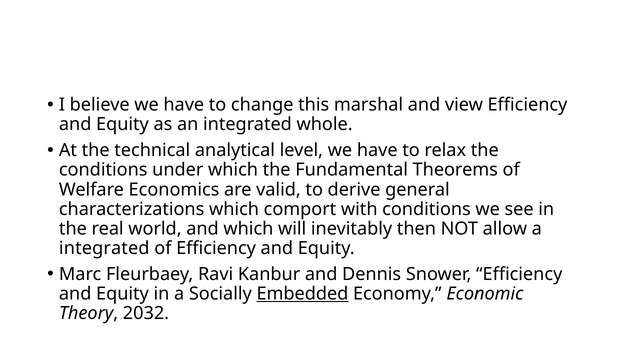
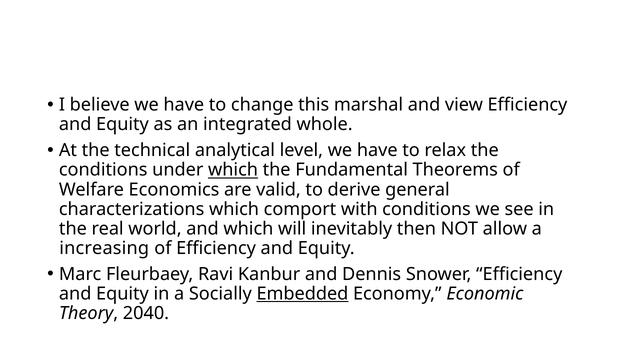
which underline: none -> present (233, 170)
integrated: integrated -> increasing (104, 248)
2032: 2032 -> 2040 (146, 314)
